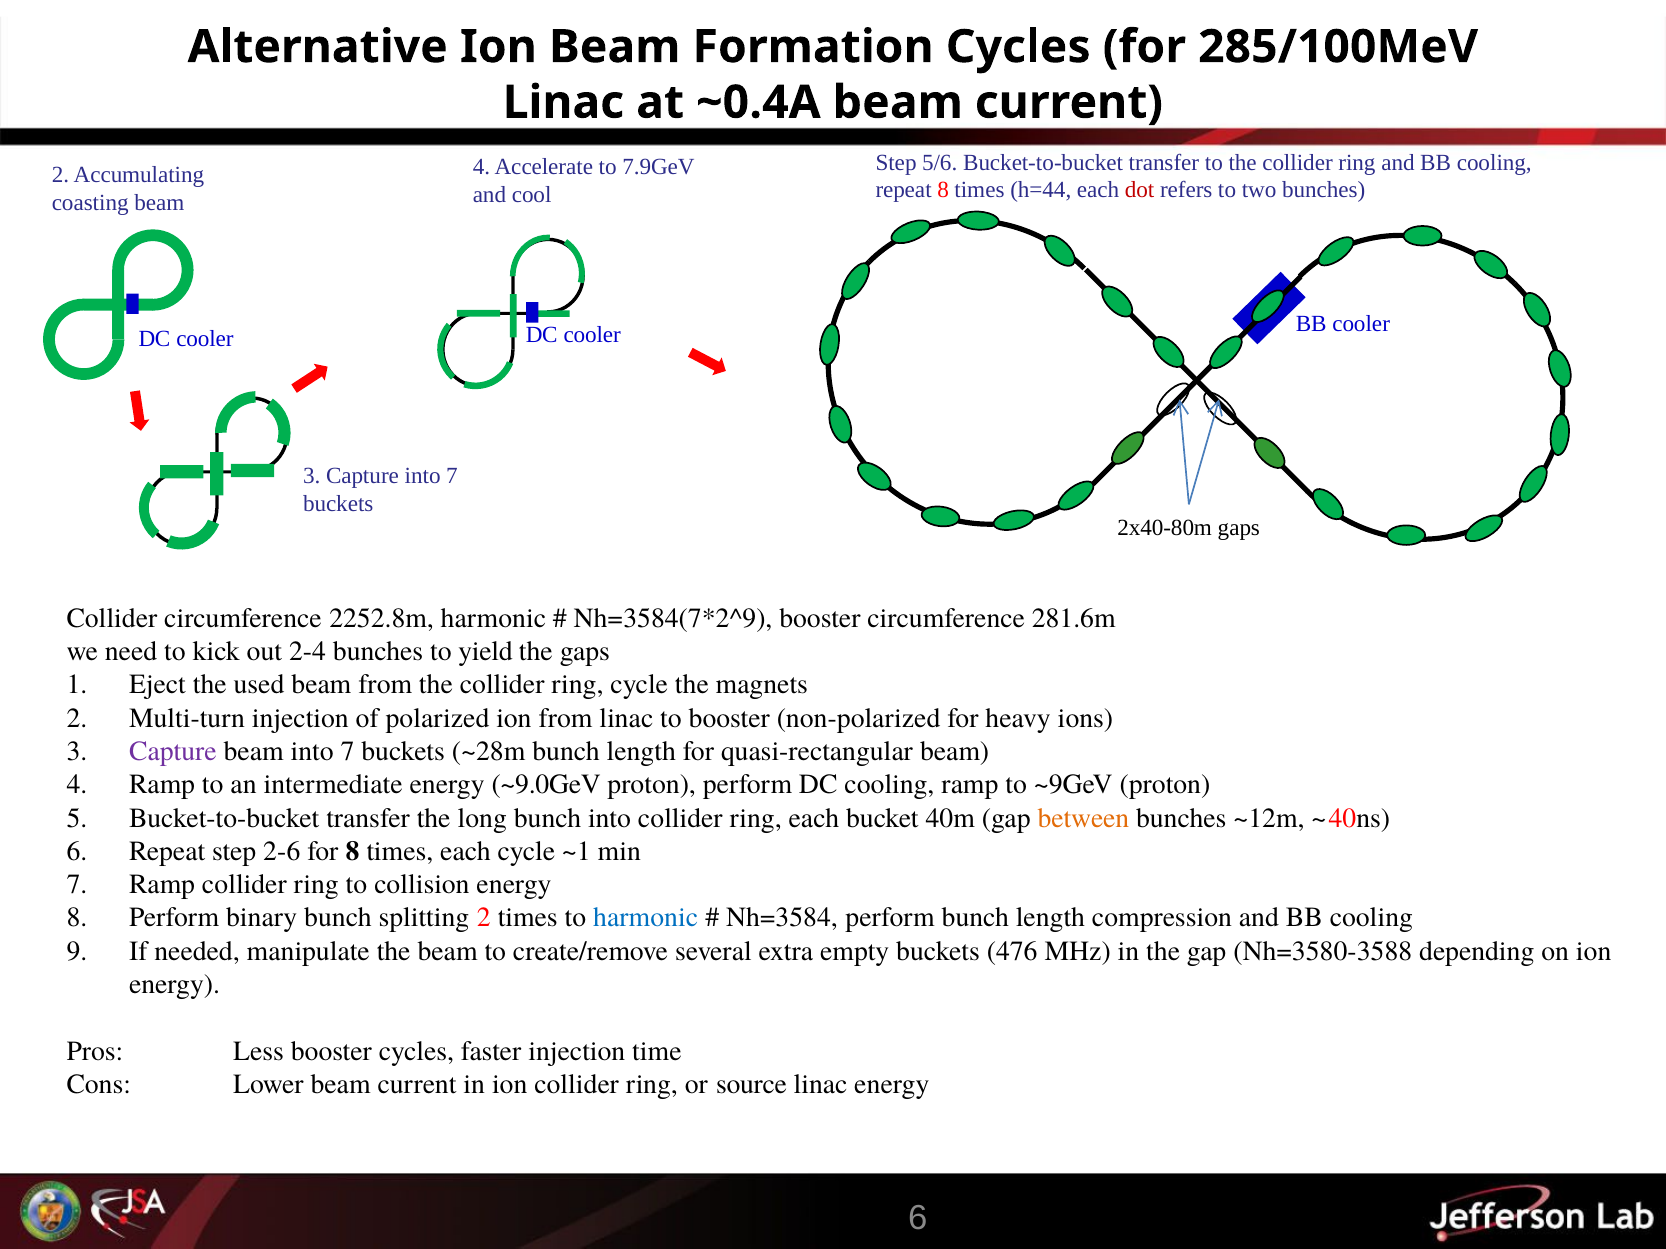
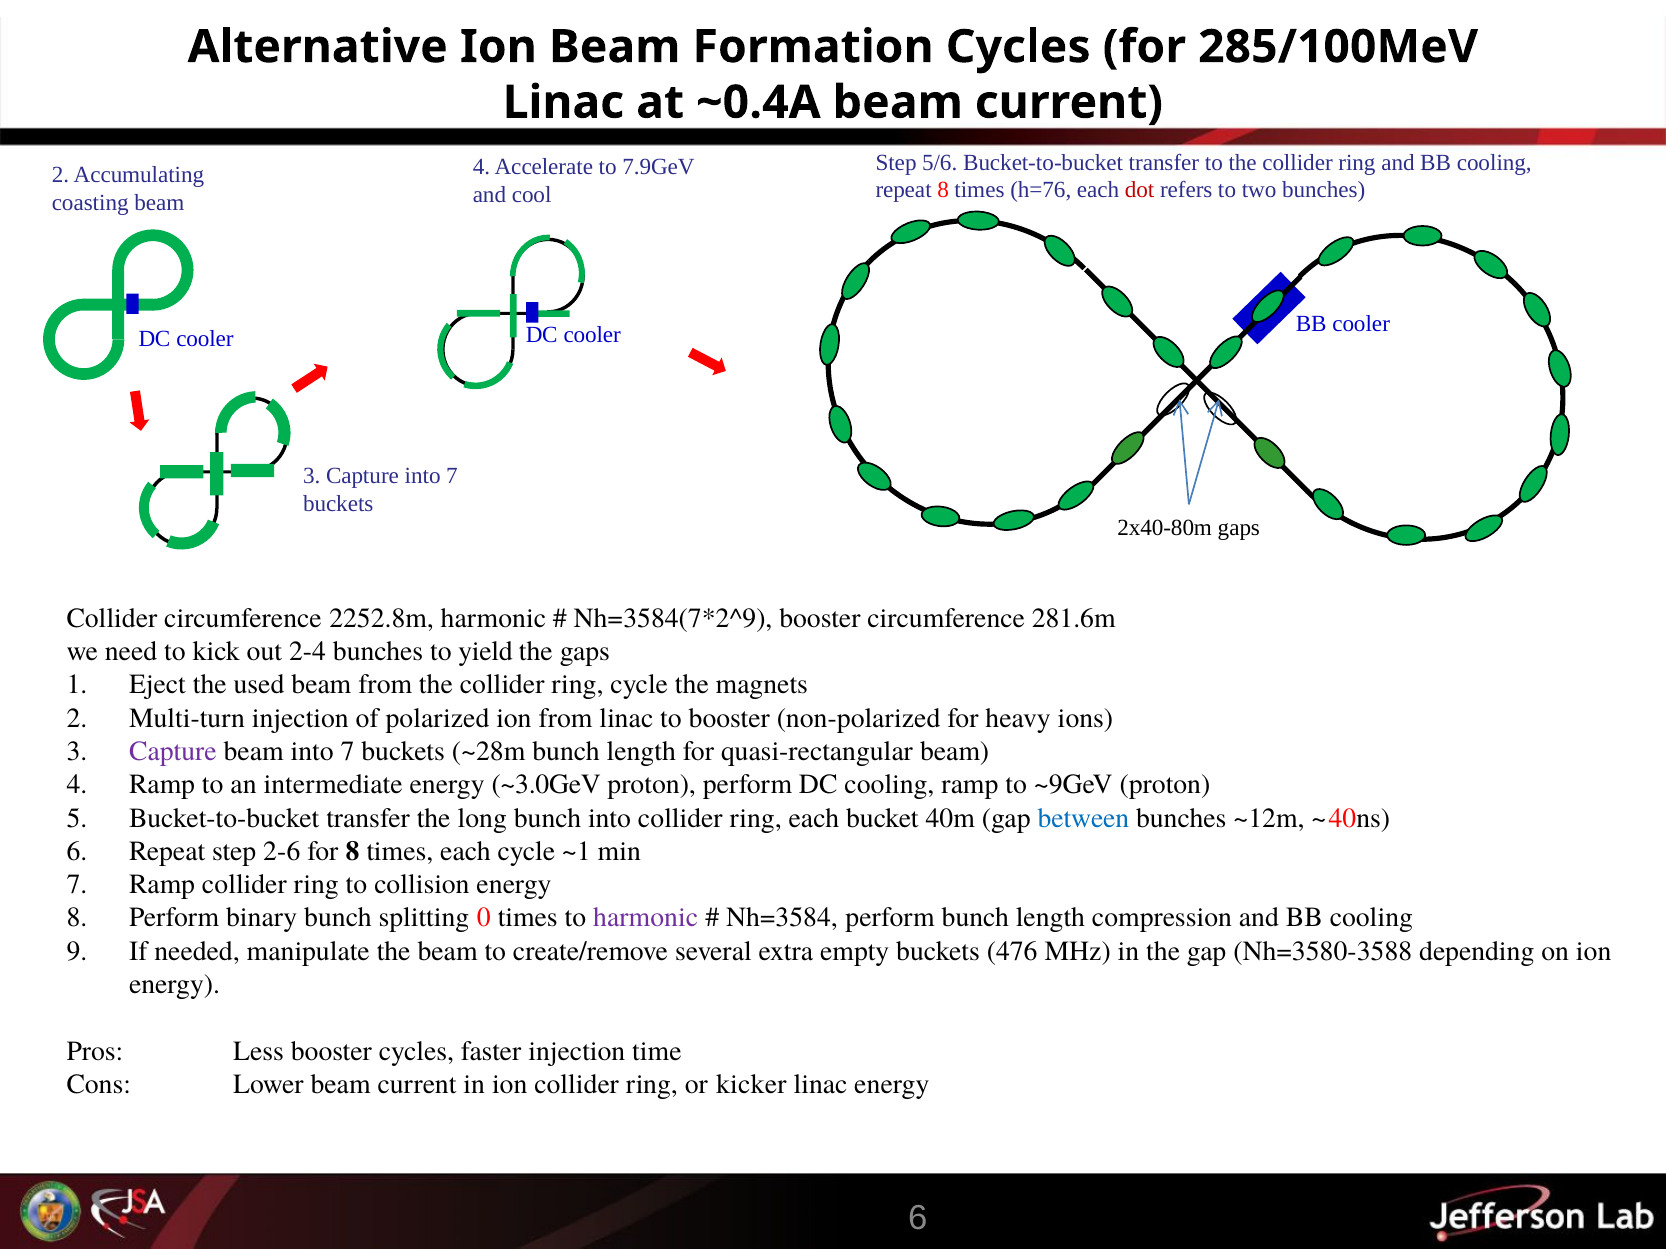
h=44: h=44 -> h=76 (1041, 190)
~9.0GeV: ~9.0GeV -> ~3.0GeV (546, 785)
between colour: orange -> blue (1083, 818)
splitting 2: 2 -> 0 (484, 918)
harmonic colour: blue -> purple (646, 918)
source: source -> kicker (751, 1085)
